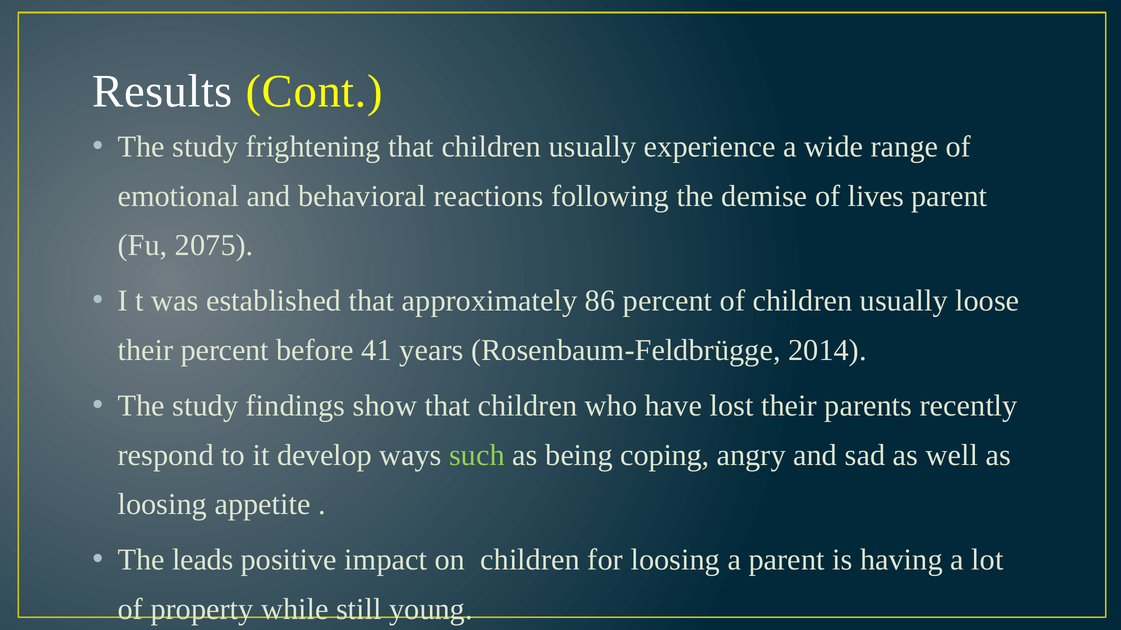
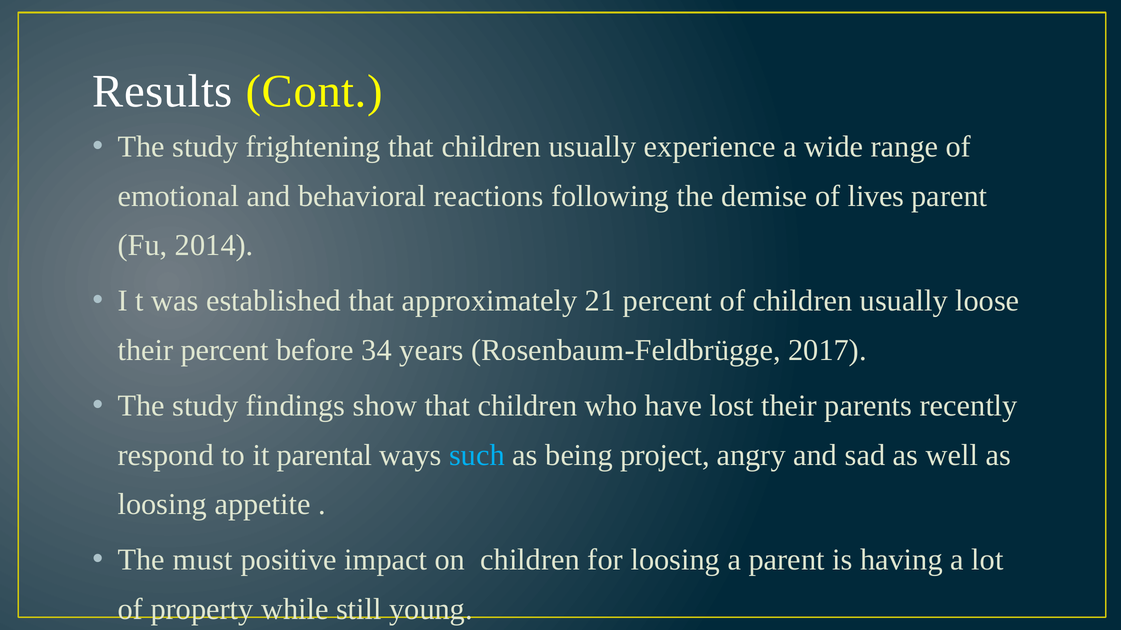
2075: 2075 -> 2014 (214, 245)
86: 86 -> 21 (600, 301)
41: 41 -> 34 (377, 350)
2014: 2014 -> 2017 (827, 350)
develop: develop -> parental (324, 455)
such colour: light green -> light blue (477, 455)
coping: coping -> project (665, 455)
leads: leads -> must (203, 560)
